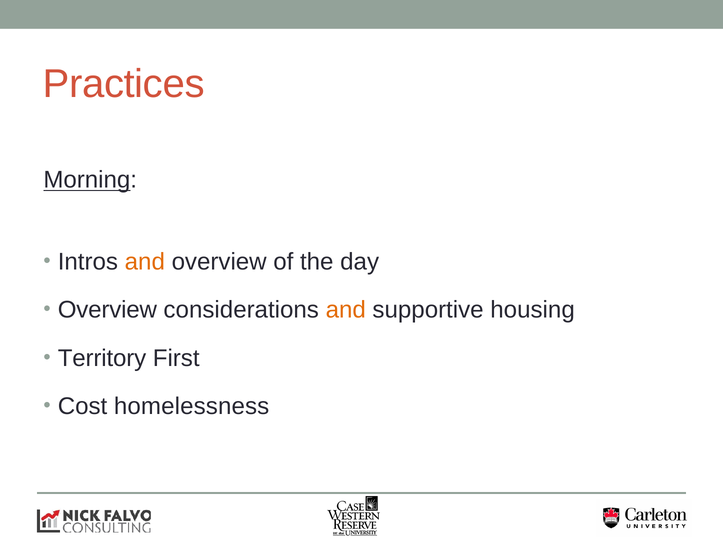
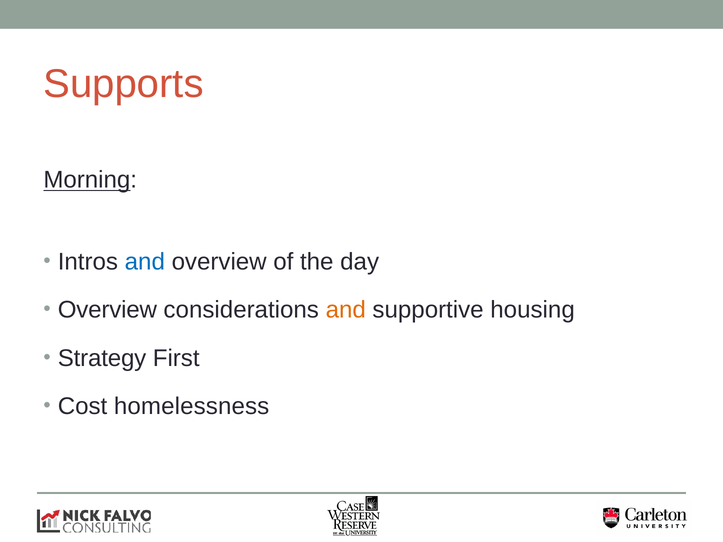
Practices: Practices -> Supports (124, 84)
and colour: orange -> blue (145, 262)
Territory: Territory -> Strategy (102, 358)
